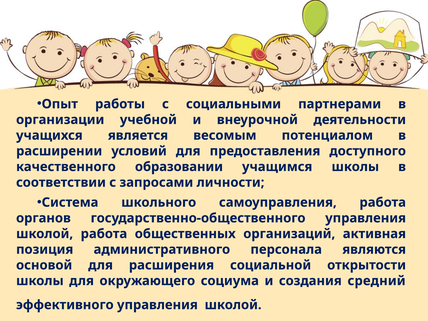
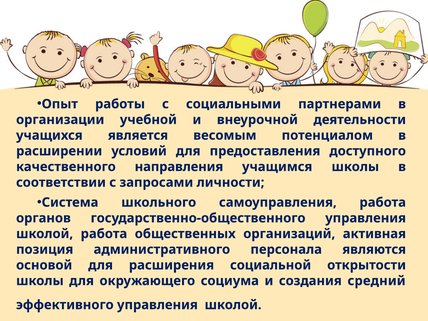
образовании: образовании -> направления (179, 167)
